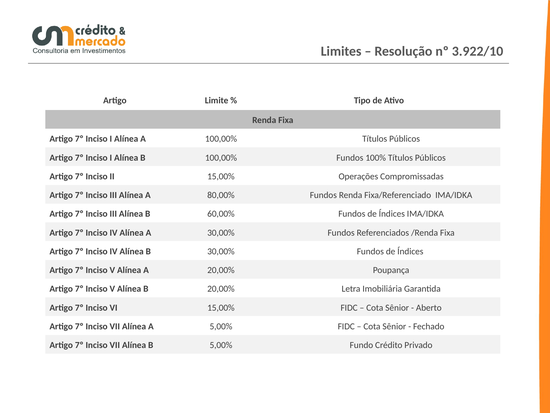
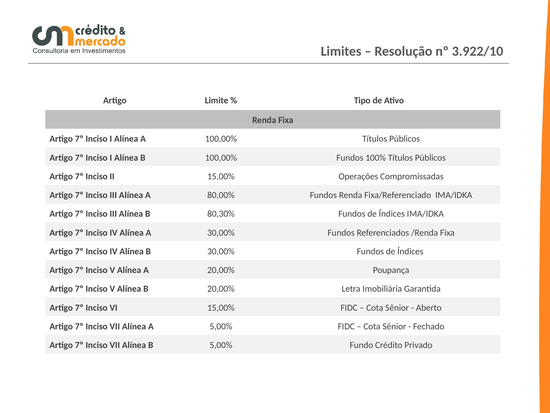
60,00%: 60,00% -> 80,30% (221, 214)
